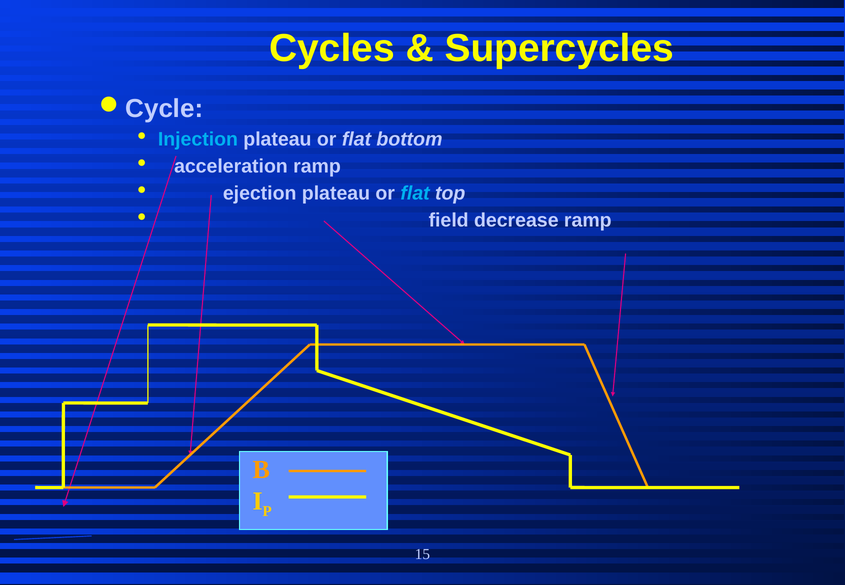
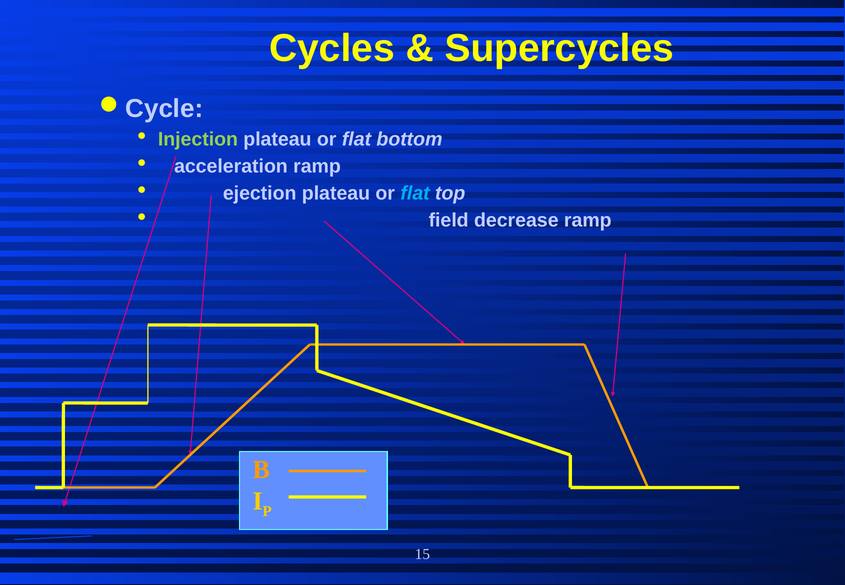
Injection colour: light blue -> light green (198, 139)
